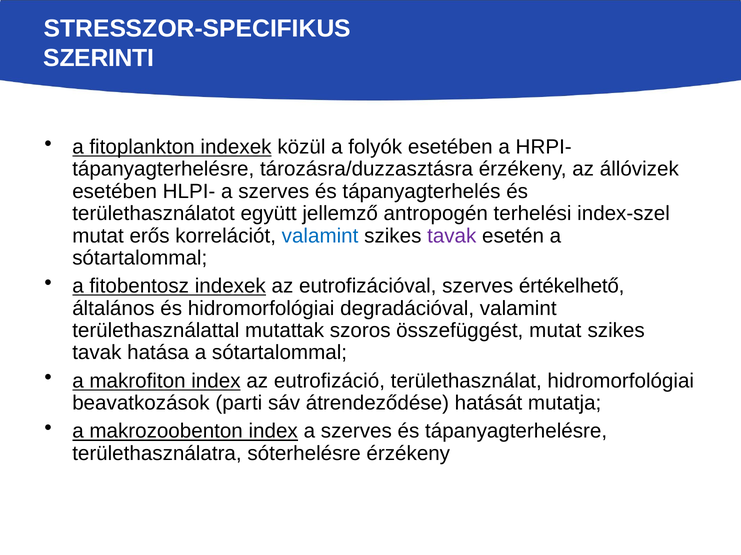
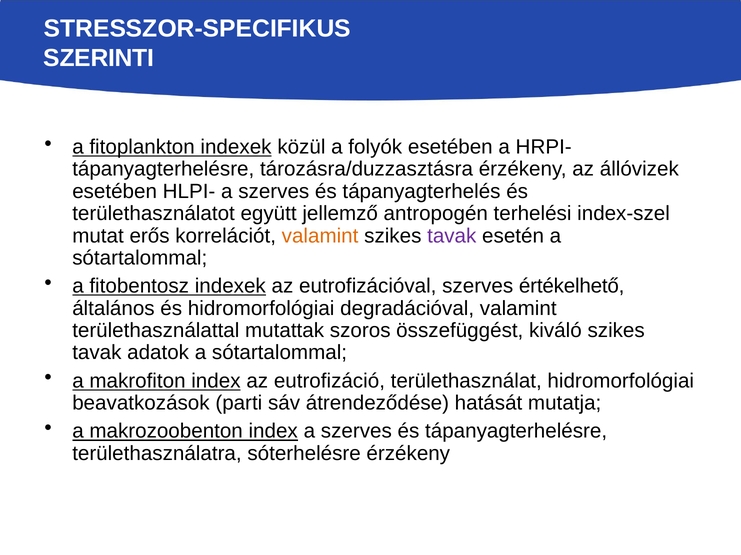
valamint colour: blue -> orange (320, 236)
összefüggést mutat: mutat -> kiváló (555, 331)
hatása: hatása -> adatok (158, 353)
